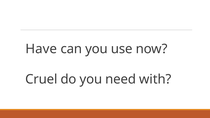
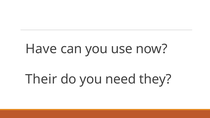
Cruel: Cruel -> Their (41, 79)
with: with -> they (155, 79)
